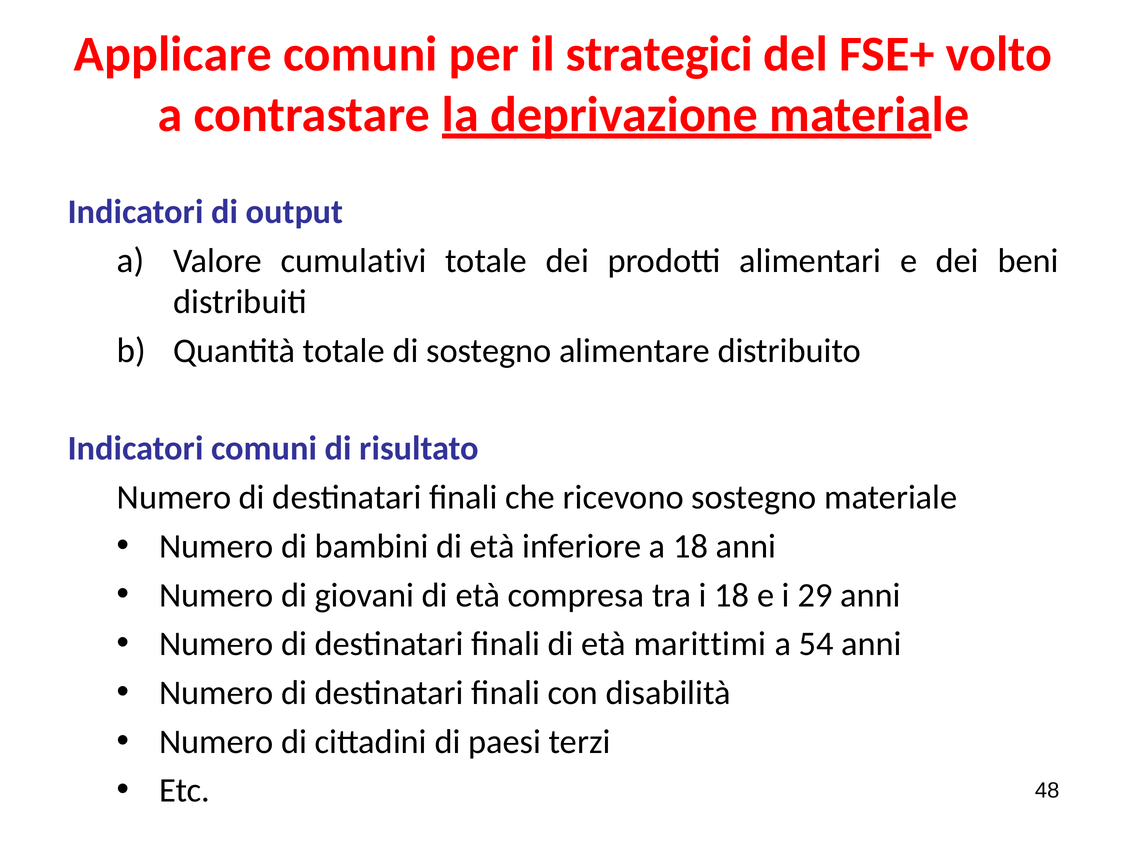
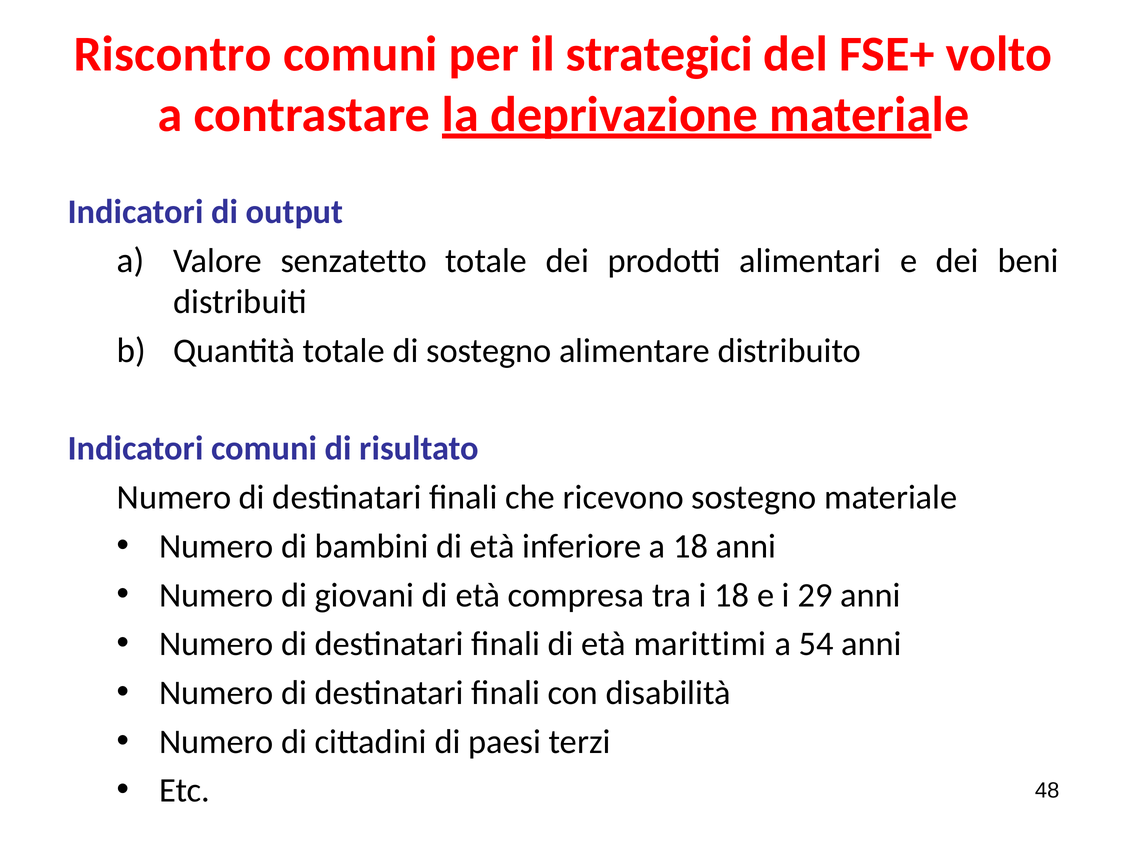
Applicare: Applicare -> Riscontro (173, 54)
cumulativi: cumulativi -> senzatetto (354, 260)
